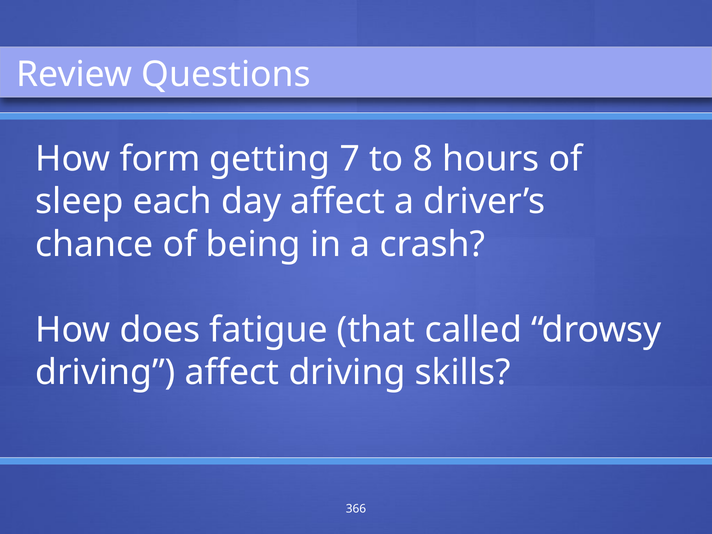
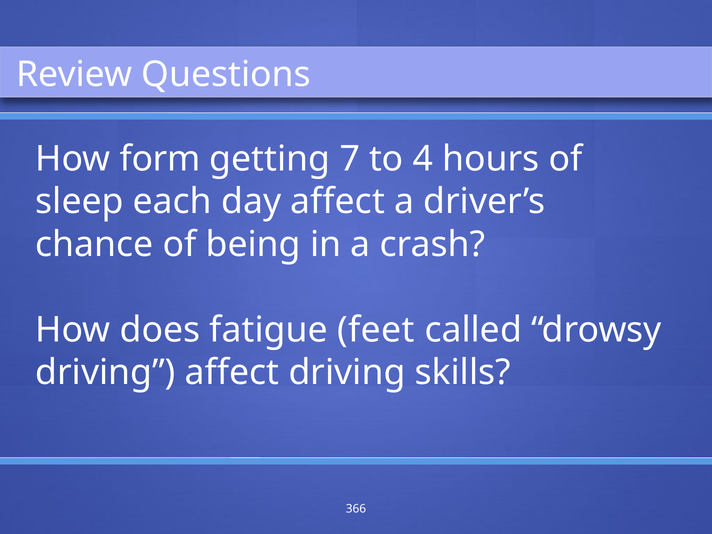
8: 8 -> 4 (423, 159)
that: that -> feet (376, 330)
